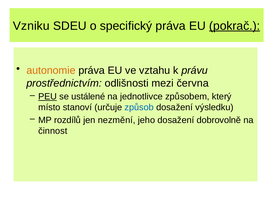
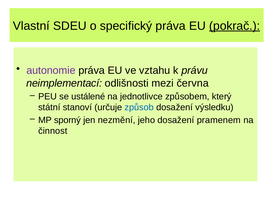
Vzniku: Vzniku -> Vlastní (31, 26)
autonomie colour: orange -> purple (51, 71)
prostřednictvím: prostřednictvím -> neimplementací (64, 83)
PEU underline: present -> none (48, 97)
místo: místo -> státní (49, 108)
rozdílů: rozdílů -> sporný (67, 120)
dobrovolně: dobrovolně -> pramenem (219, 120)
